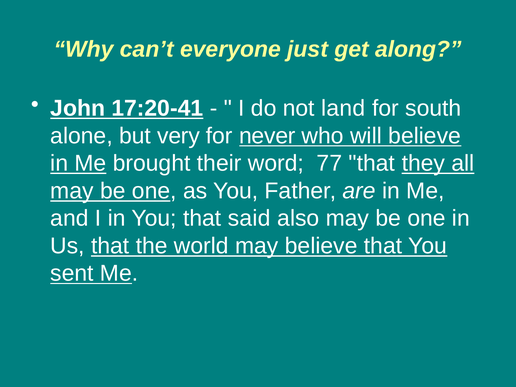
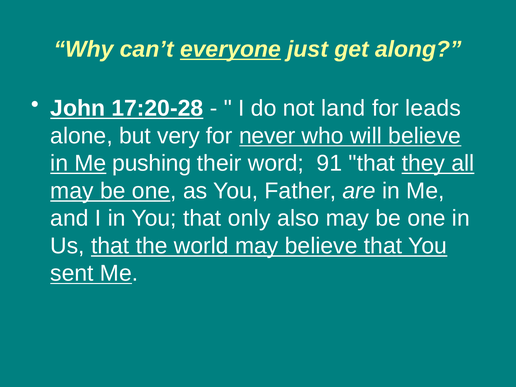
everyone underline: none -> present (231, 49)
17:20-41: 17:20-41 -> 17:20-28 (157, 108)
south: south -> leads (433, 108)
brought: brought -> pushing (152, 163)
77: 77 -> 91 (329, 163)
said: said -> only (249, 218)
